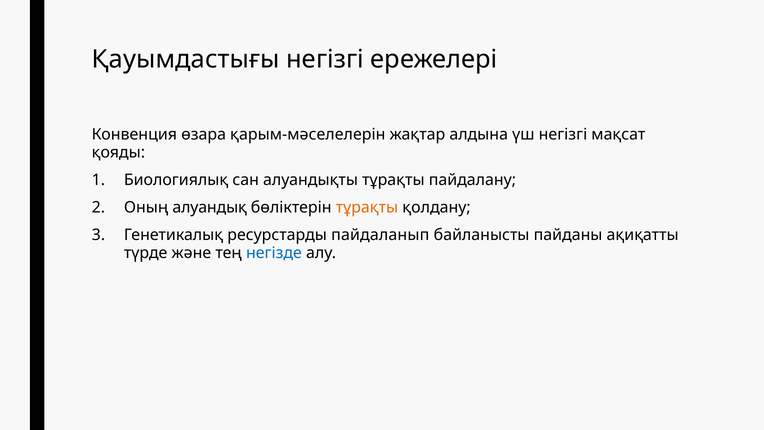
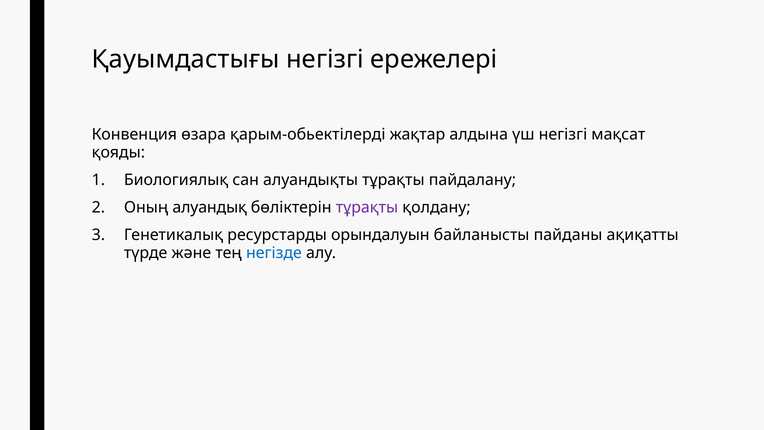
қарым-мәселелерін: қарым-мәселелерін -> қарым-обьектілерді (308, 134)
тұрақты colour: orange -> purple (367, 207)
пайдаланып: пайдаланып -> орындалуын (380, 235)
